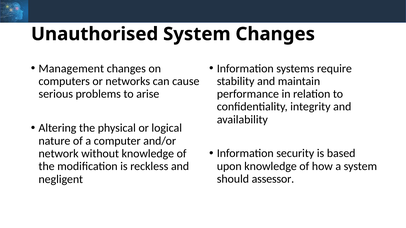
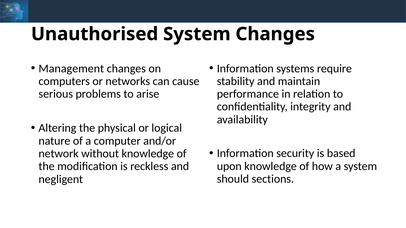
assessor: assessor -> sections (273, 179)
